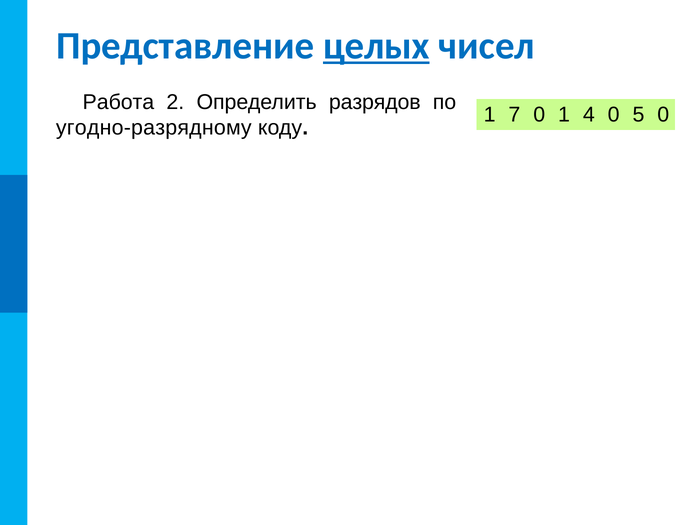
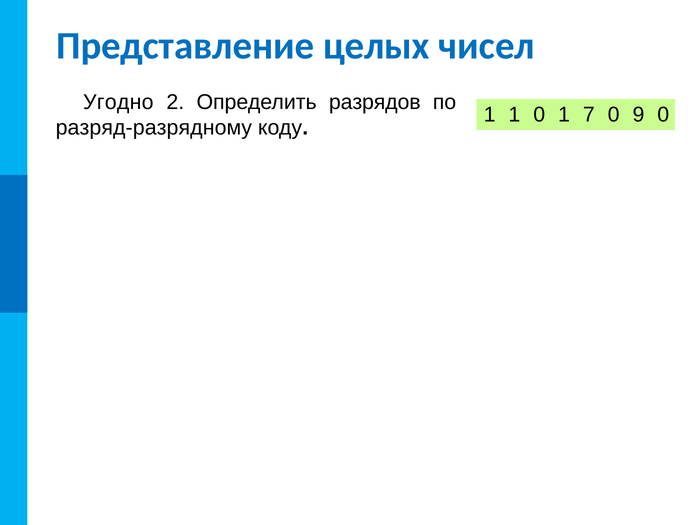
целых underline: present -> none (377, 46)
Работа: Работа -> Угодно (118, 102)
1 7: 7 -> 1 (514, 115)
4: 4 -> 7 (589, 115)
5: 5 -> 9 (638, 115)
угодно-разрядному: угодно-разрядному -> разряд-разрядному (154, 128)
